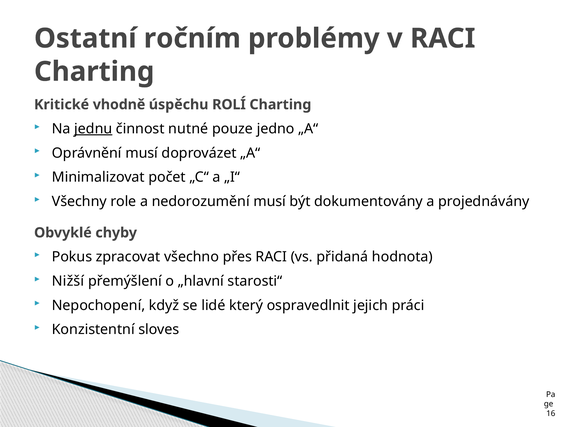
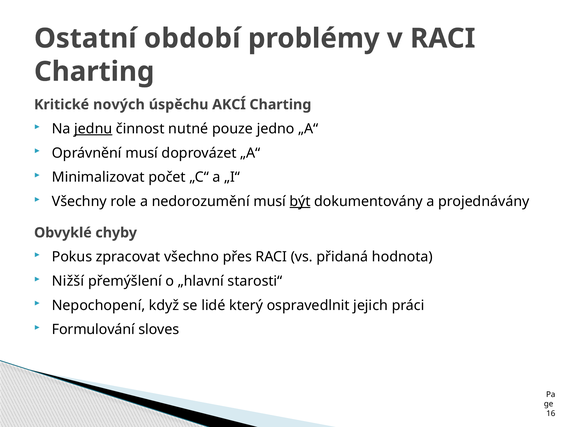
ročním: ročním -> období (192, 38)
vhodně: vhodně -> nových (119, 105)
ROLÍ: ROLÍ -> AKCÍ (229, 105)
být underline: none -> present (300, 201)
Konzistentní: Konzistentní -> Formulování (93, 329)
